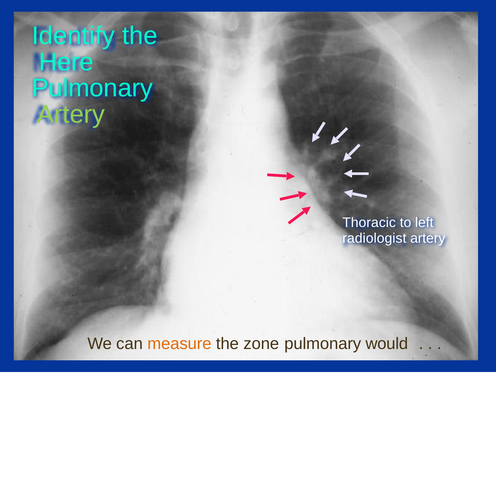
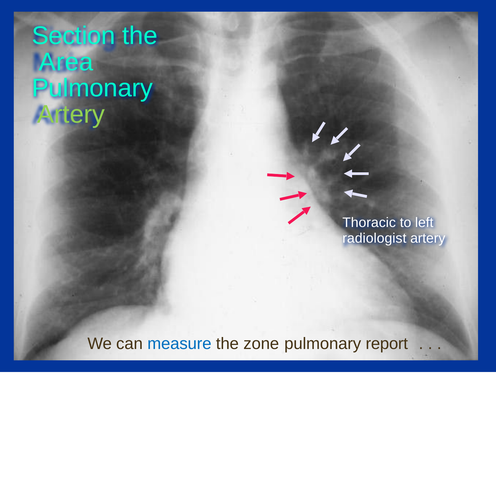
Identify: Identify -> Section (74, 36)
Here: Here -> Area (66, 62)
measure colour: orange -> blue (179, 344)
would: would -> report (387, 344)
